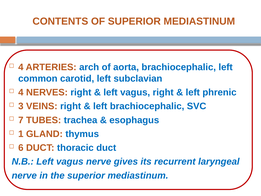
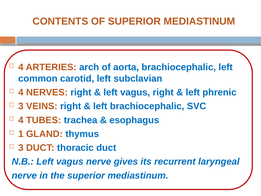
7: 7 -> 4 (21, 120)
6: 6 -> 3 (21, 148)
